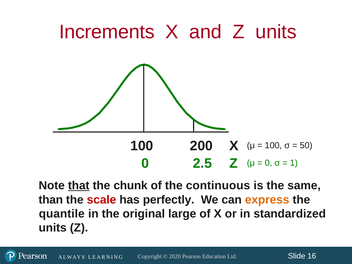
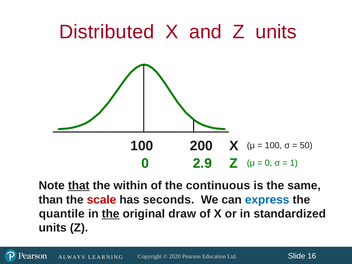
Increments: Increments -> Distributed (107, 32)
2.5: 2.5 -> 2.9 (202, 163)
chunk: chunk -> within (130, 186)
perfectly: perfectly -> seconds (169, 200)
express colour: orange -> blue (267, 200)
the underline: none -> present (111, 214)
large: large -> draw (182, 214)
